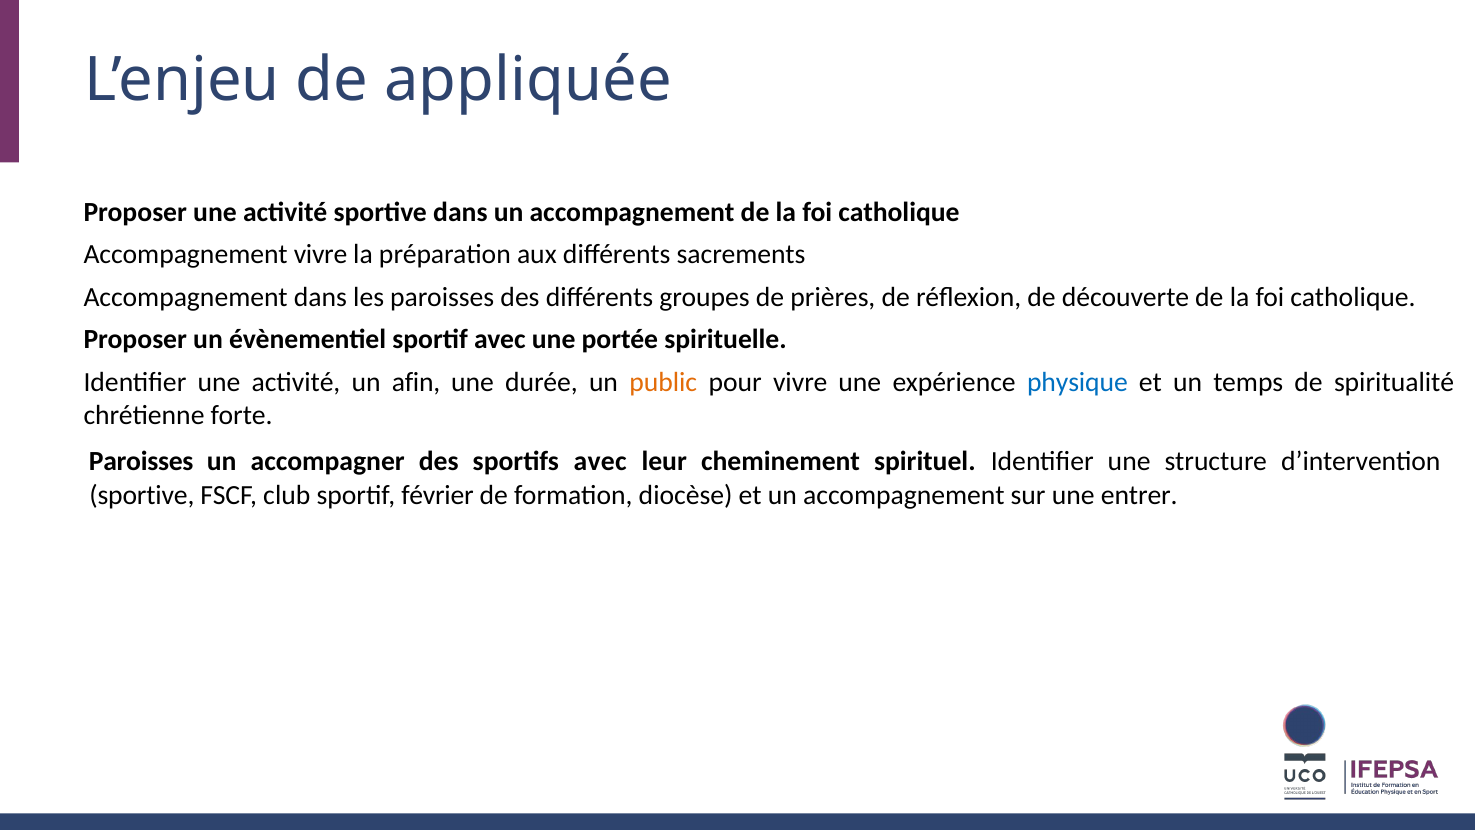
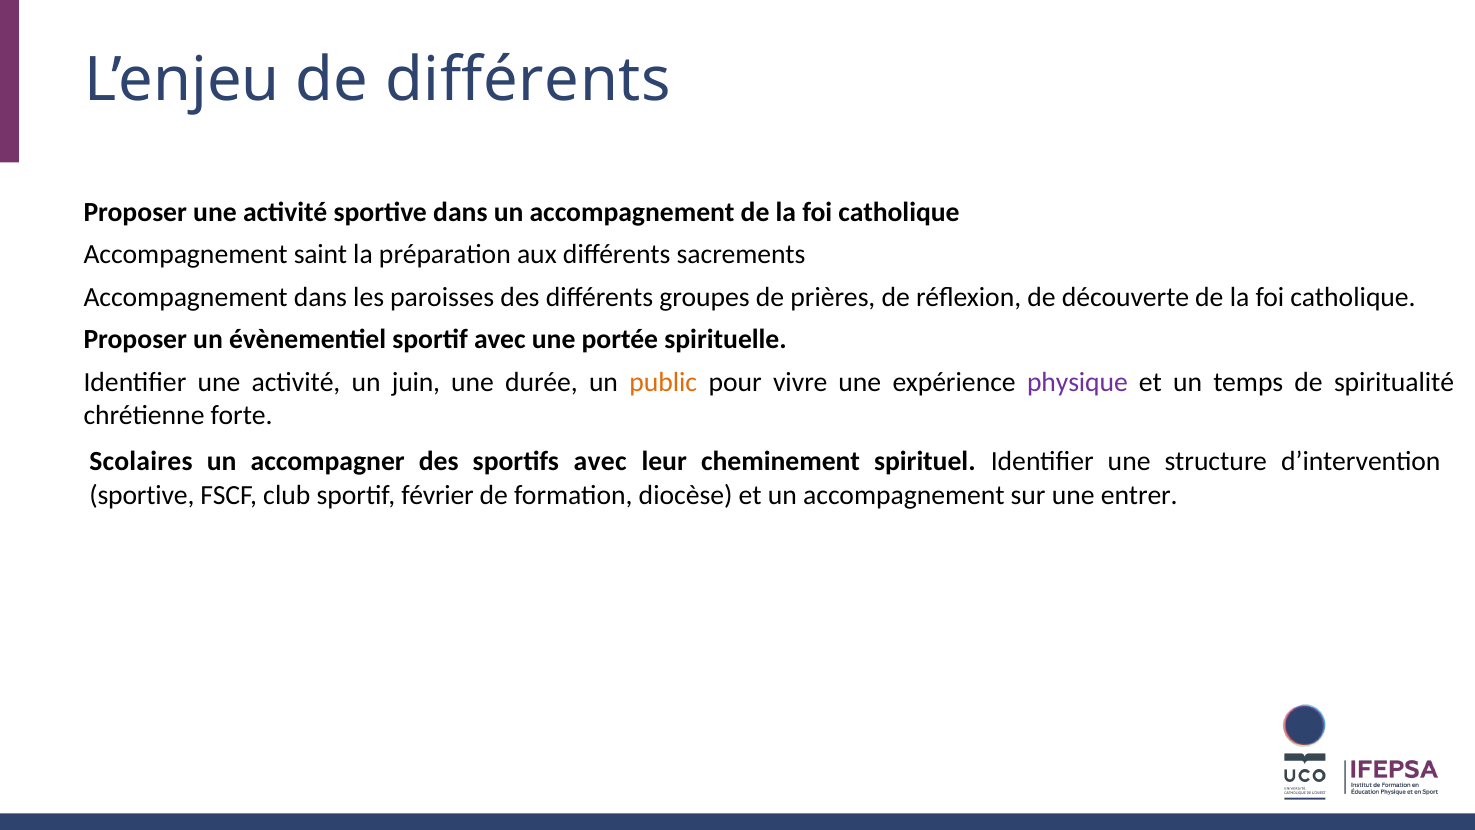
de appliquée: appliquée -> différents (528, 80)
Accompagnement vivre: vivre -> saint (321, 255)
afin: afin -> juin (416, 382)
physique colour: blue -> purple (1077, 382)
Paroisses: Paroisses -> Scolaires (141, 462)
